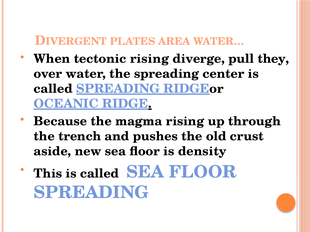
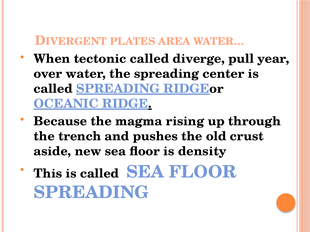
tectonic rising: rising -> called (150, 59)
they: they -> year (273, 59)
